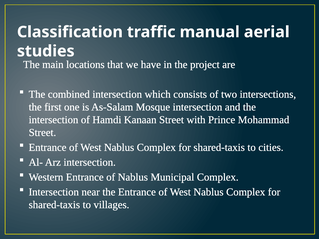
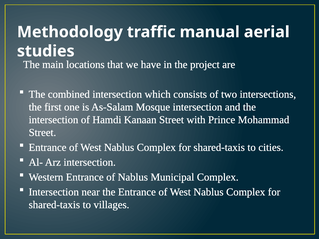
Classification: Classification -> Methodology (70, 32)
